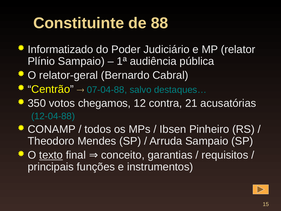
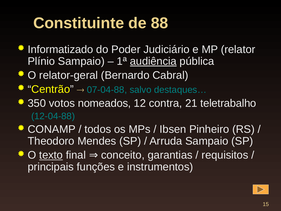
audiência underline: none -> present (153, 61)
chegamos: chegamos -> nomeados (104, 103)
acusatórias: acusatórias -> teletrabalho (228, 103)
